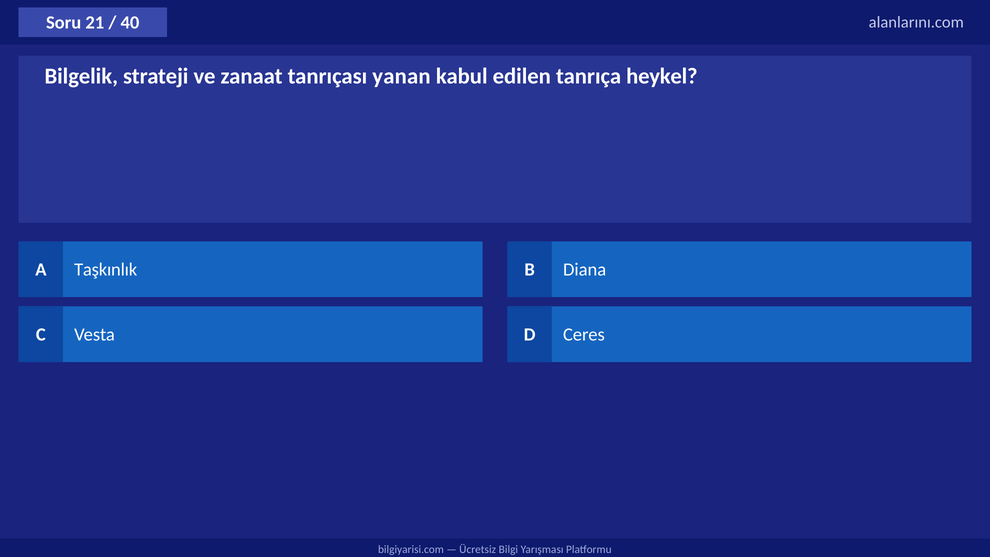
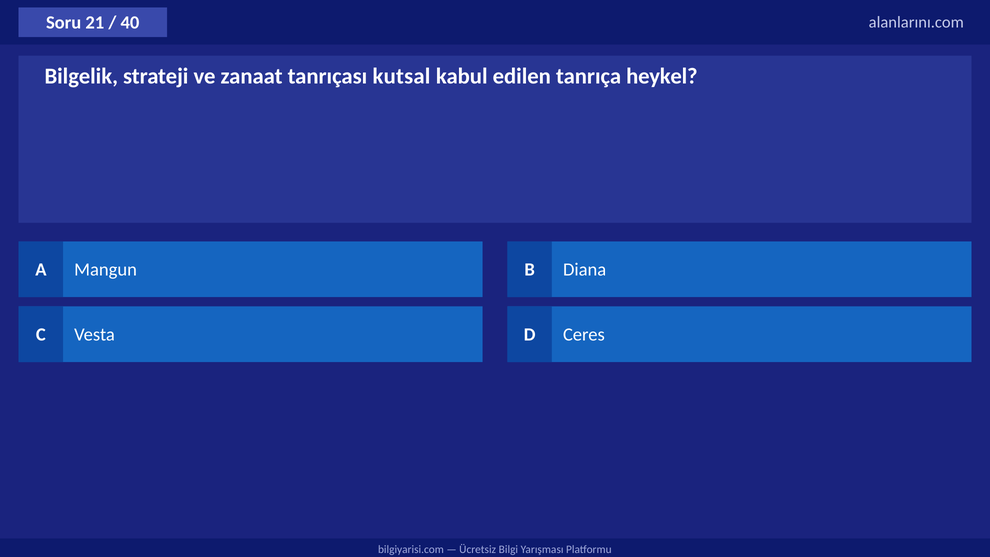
yanan: yanan -> kutsal (401, 76)
Taşkınlık: Taşkınlık -> Mangun (106, 269)
